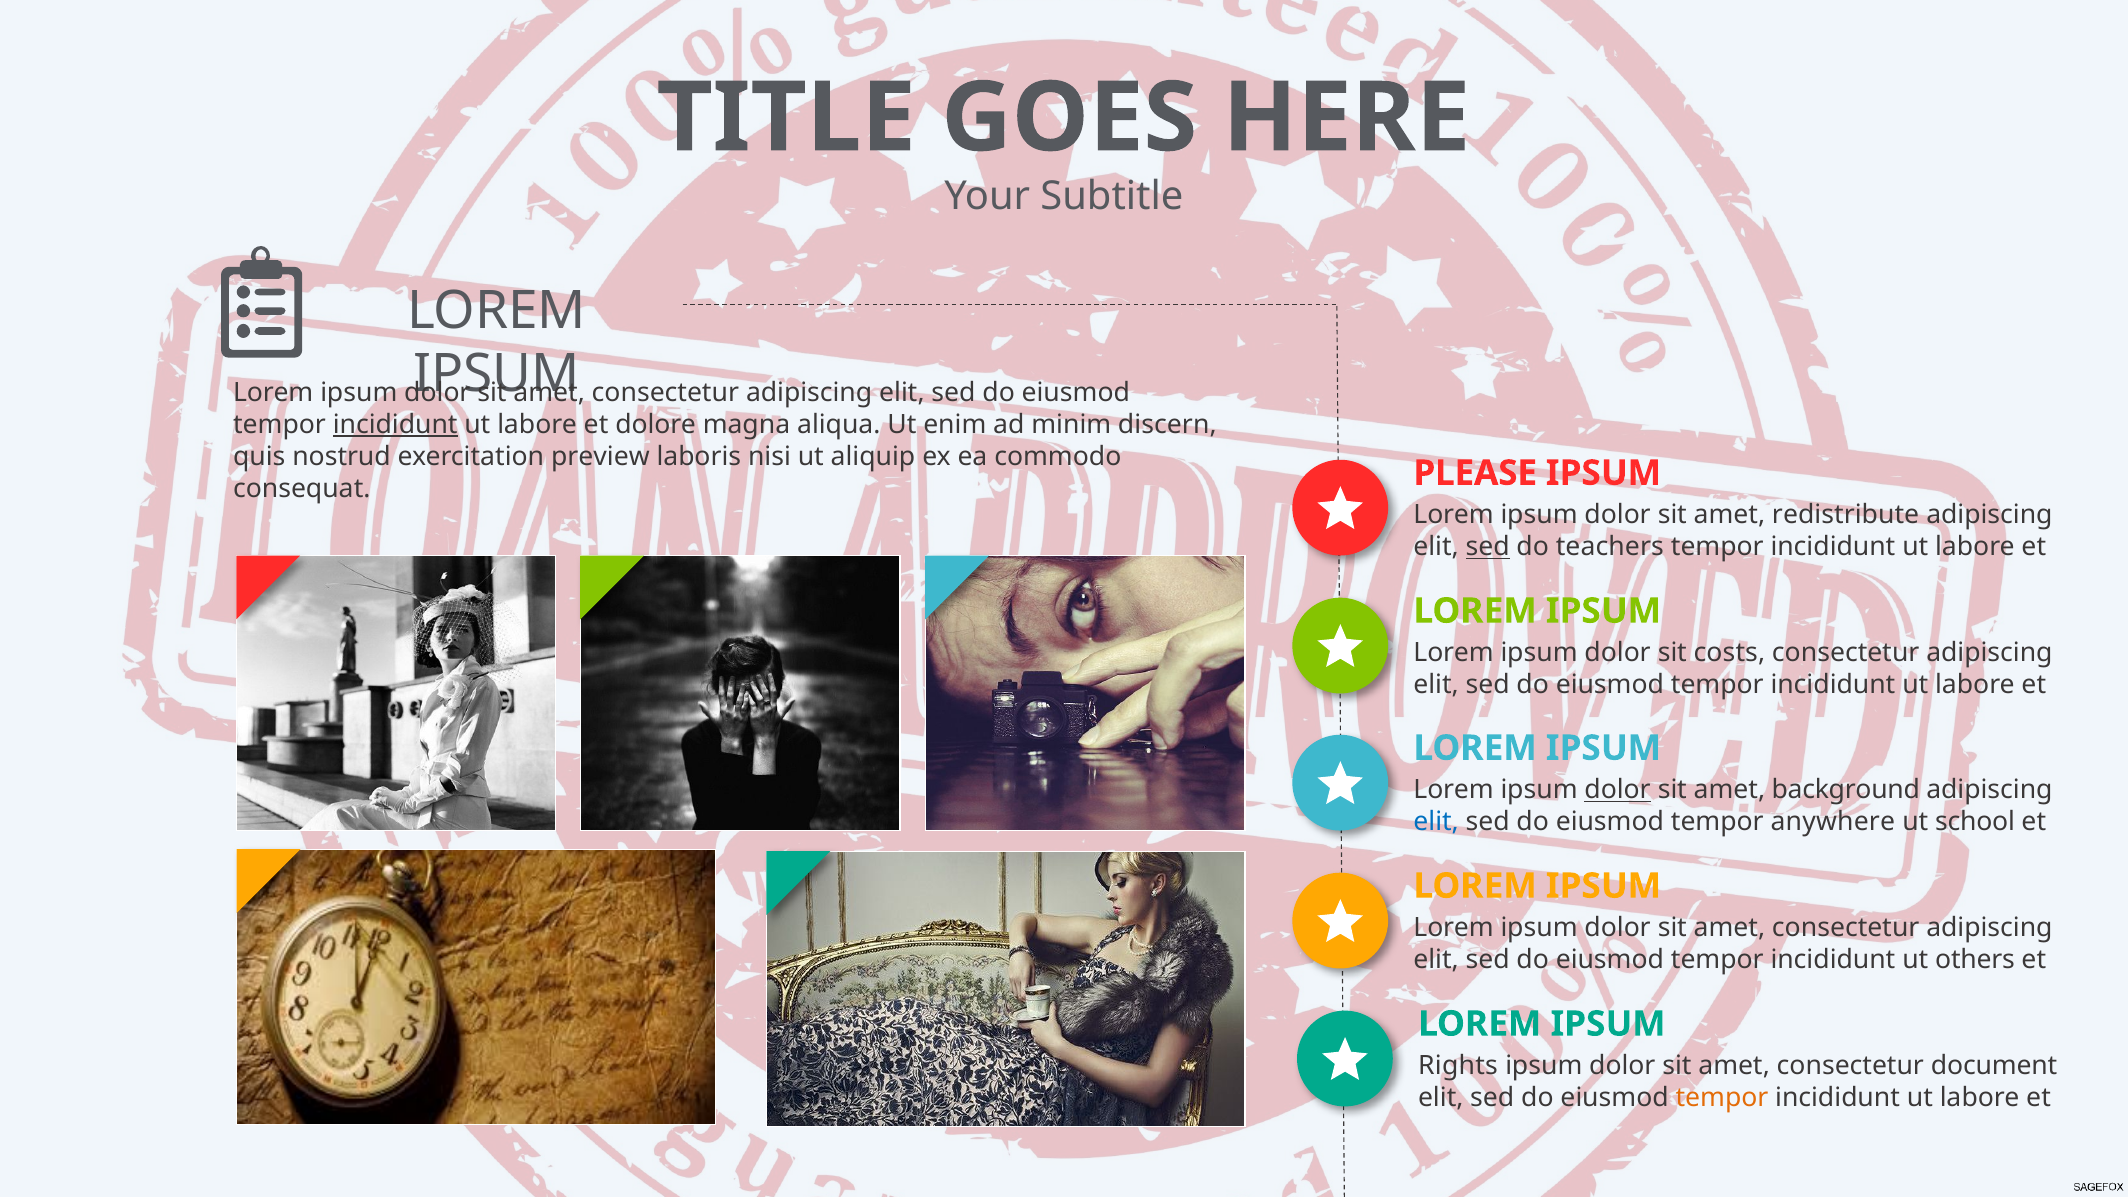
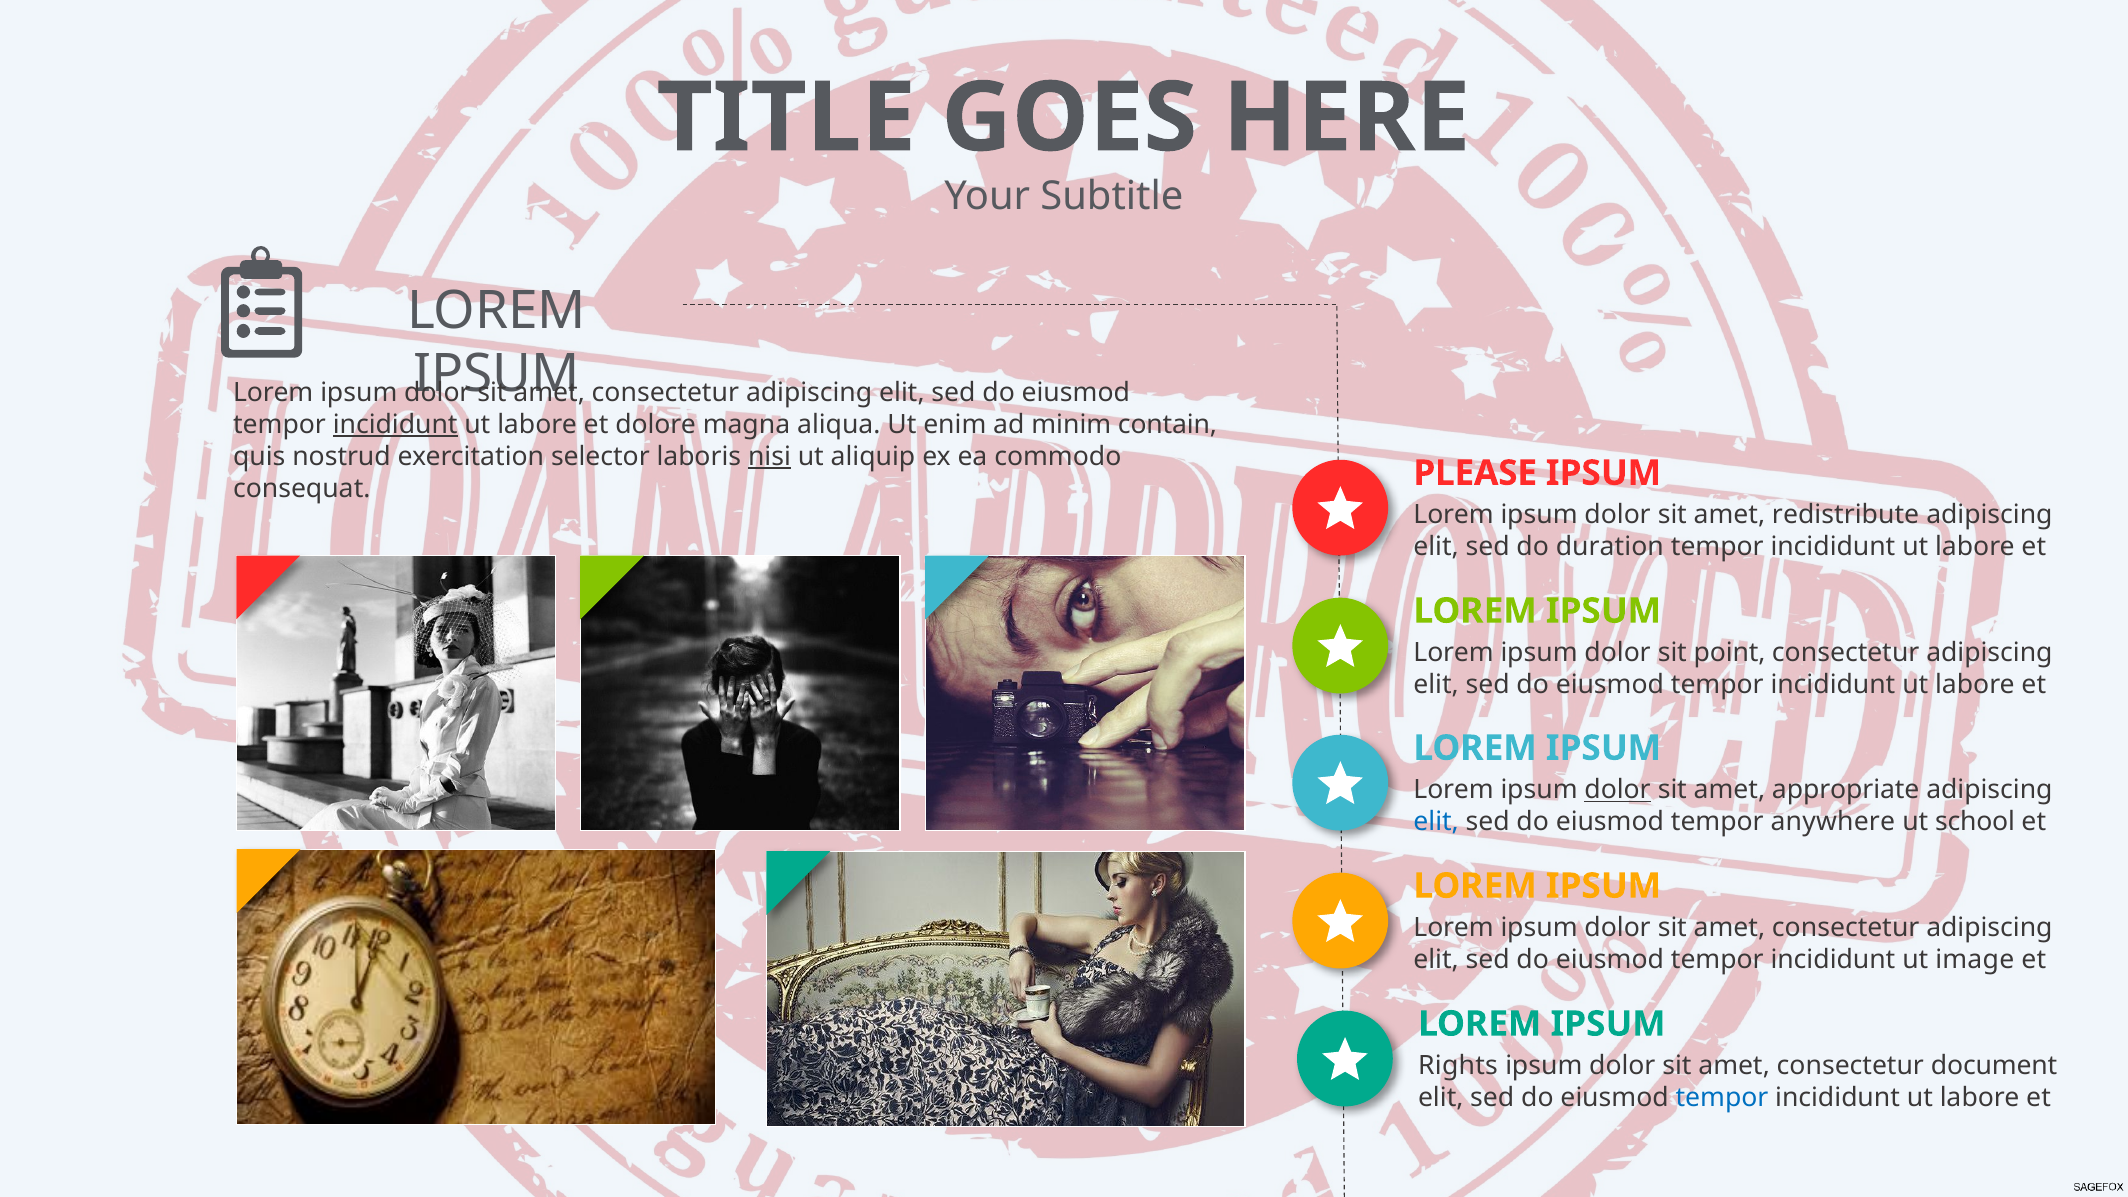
discern: discern -> contain (1167, 425)
preview: preview -> selector (600, 456)
nisi underline: none -> present (769, 456)
sed underline: present -> none (1488, 547)
teachers: teachers -> duration (1610, 547)
costs: costs -> point (1730, 653)
background: background -> appropriate (1846, 790)
others: others -> image (1975, 960)
tempor colour: orange -> blue (1722, 1098)
